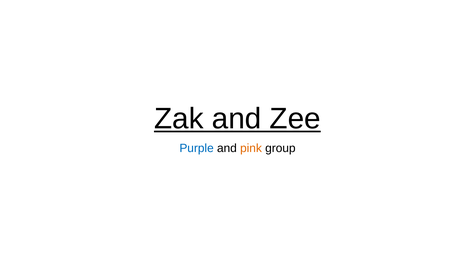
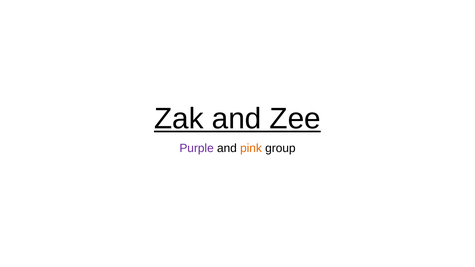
Purple colour: blue -> purple (197, 148)
